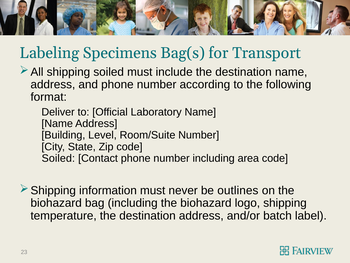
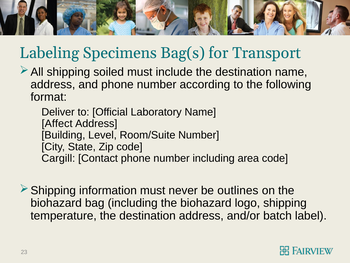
Name: Name -> Affect (57, 123)
Soiled: Soiled -> Cargill (58, 158)
